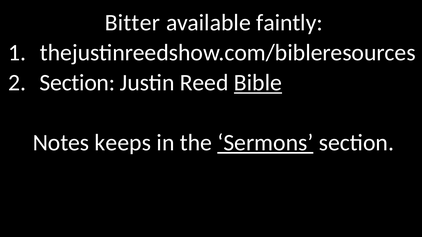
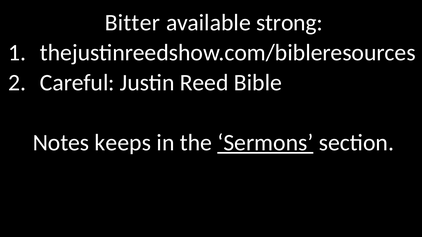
faintly: faintly -> strong (290, 23)
Section: Section -> Careful (77, 83)
Bible underline: present -> none (258, 83)
